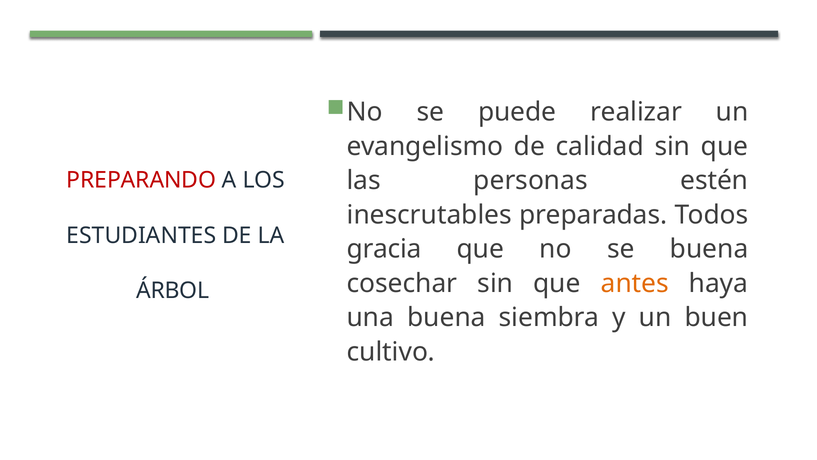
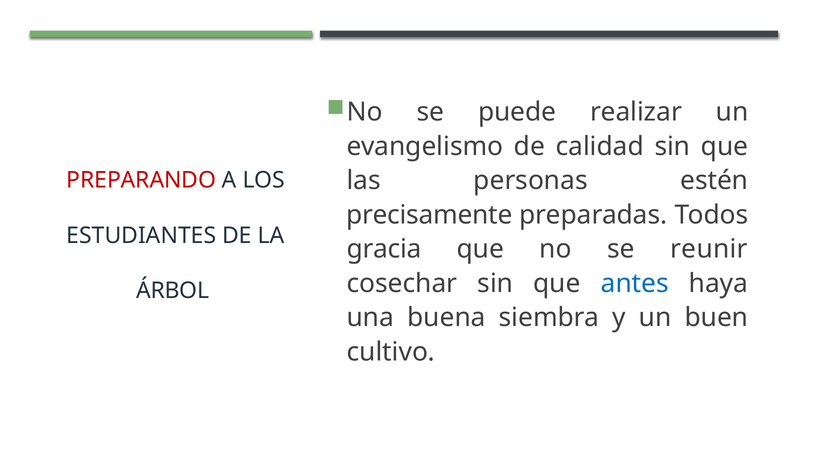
inescrutables: inescrutables -> precisamente (429, 215)
se buena: buena -> reunir (709, 249)
antes colour: orange -> blue (635, 283)
